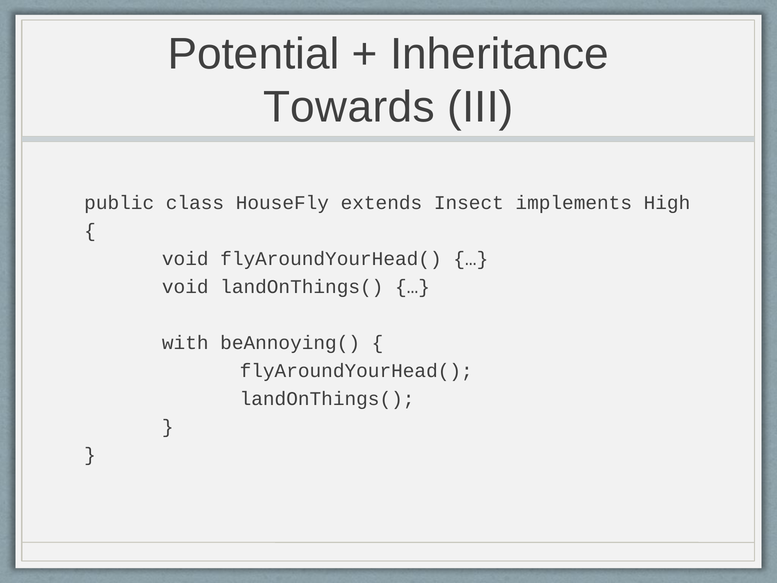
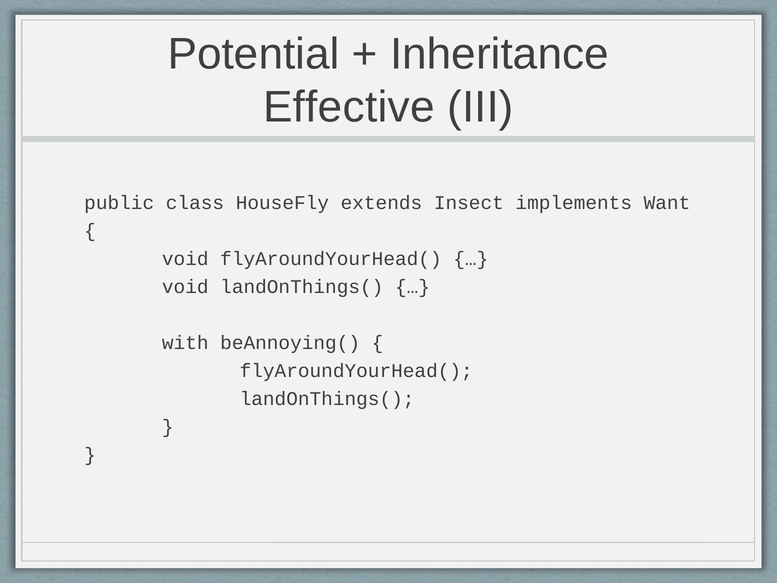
Towards: Towards -> Effective (349, 107)
High: High -> Want (667, 203)
